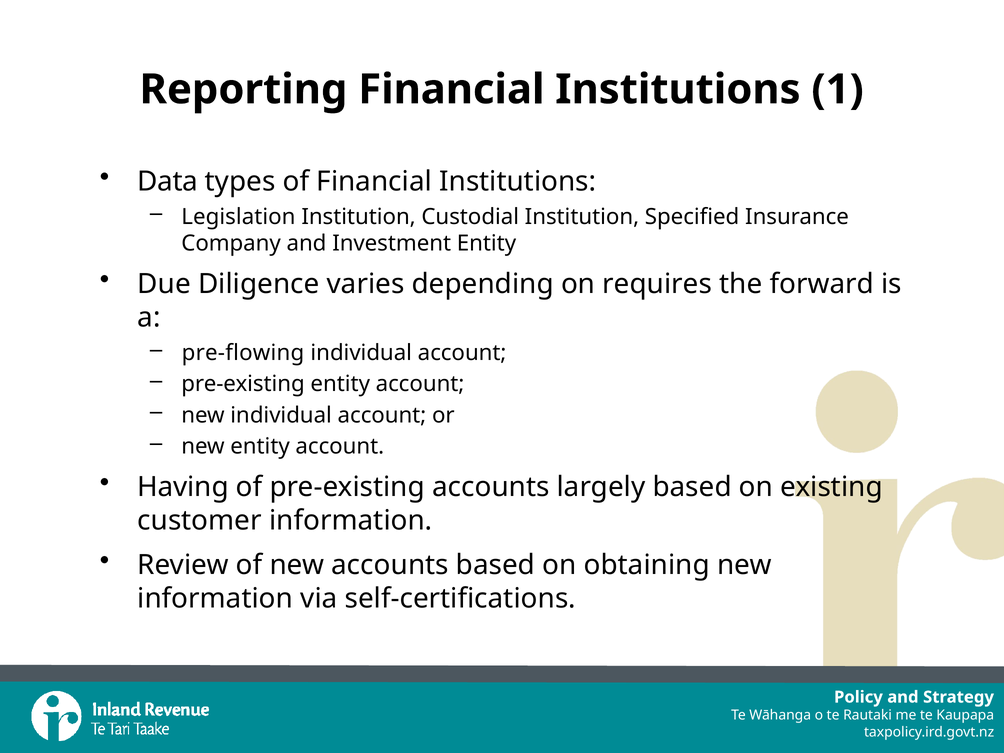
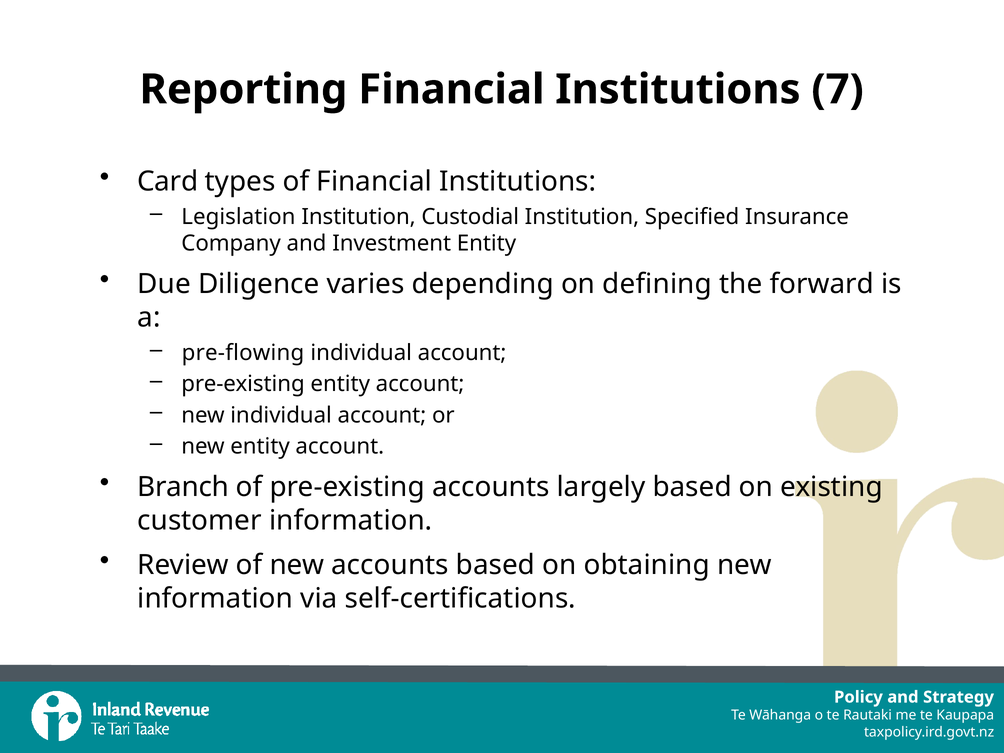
1: 1 -> 7 (838, 89)
Data: Data -> Card (168, 181)
requires: requires -> defining (657, 284)
Having: Having -> Branch (183, 487)
